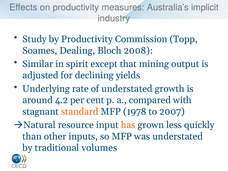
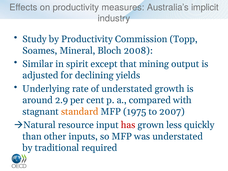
Dealing: Dealing -> Mineral (77, 51)
4.2: 4.2 -> 2.9 (62, 100)
1978: 1978 -> 1975 (135, 112)
has colour: orange -> red (128, 125)
volumes: volumes -> required (99, 148)
